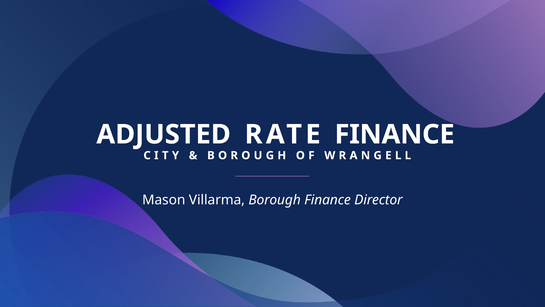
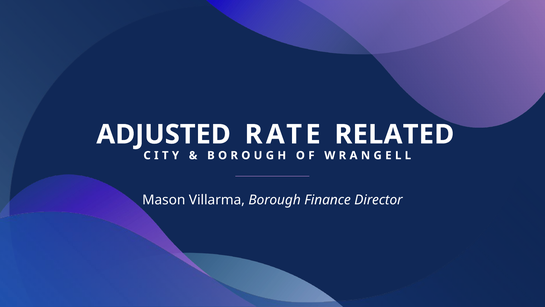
RATE FINANCE: FINANCE -> RELATED (394, 134)
